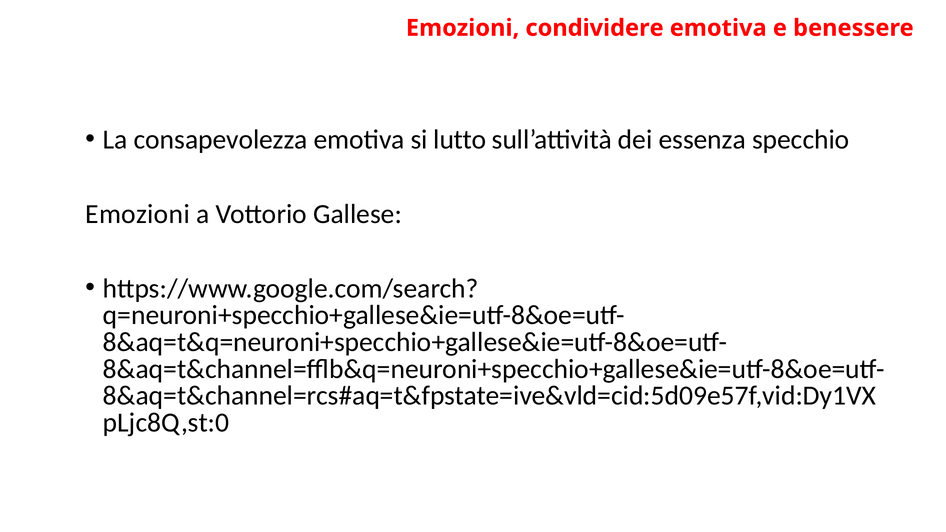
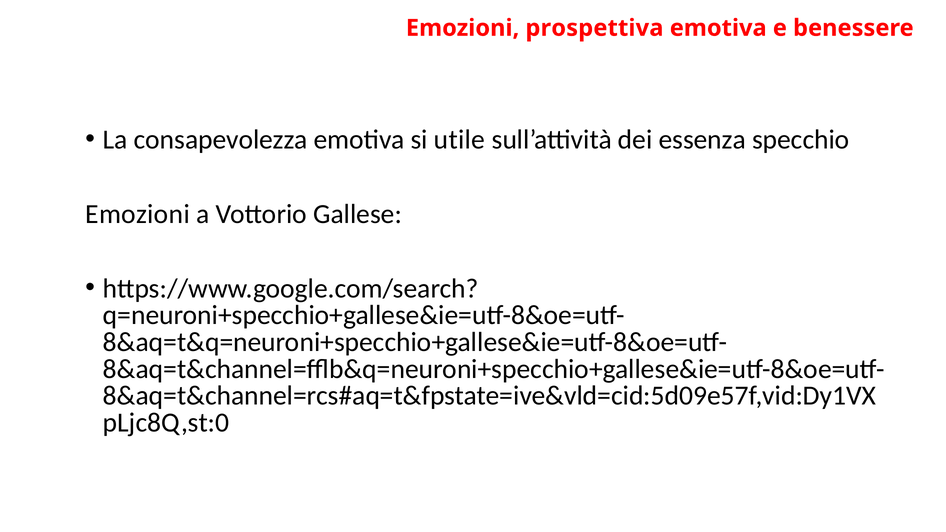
condividere: condividere -> prospettiva (594, 28)
lutto: lutto -> utile (460, 140)
